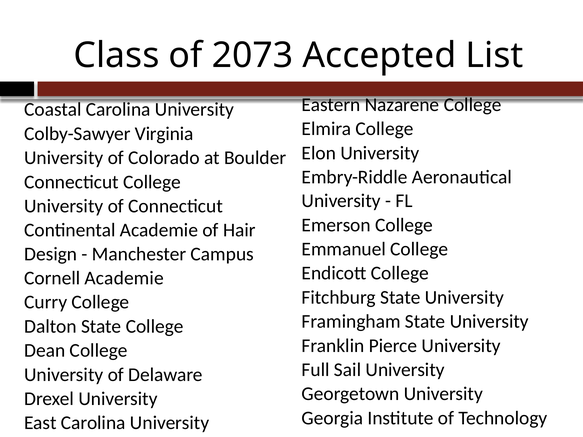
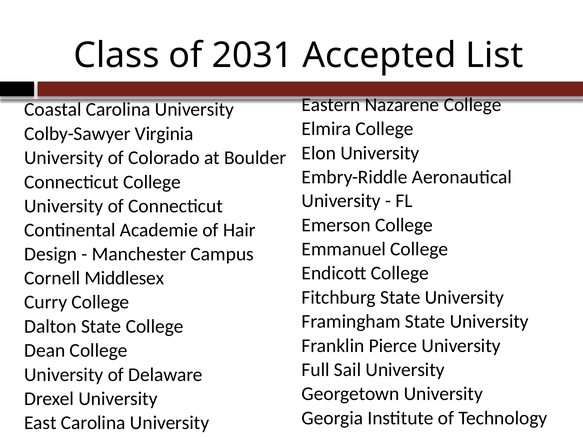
2073: 2073 -> 2031 (252, 55)
Cornell Academie: Academie -> Middlesex (124, 278)
